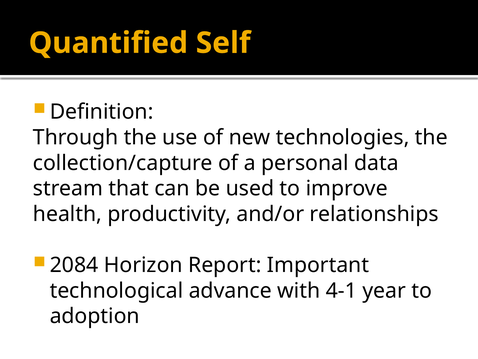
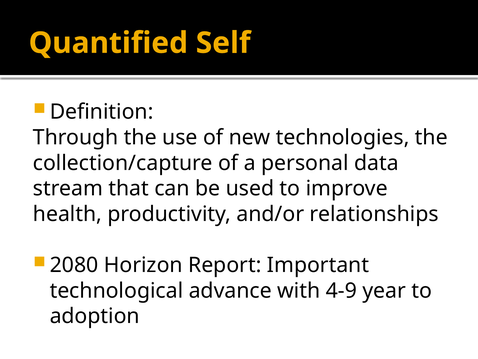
2084: 2084 -> 2080 (74, 265)
4-1: 4-1 -> 4-9 (341, 290)
